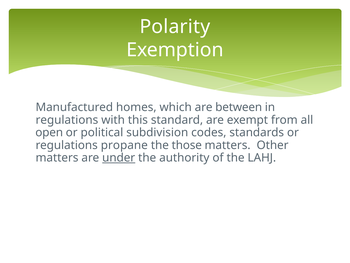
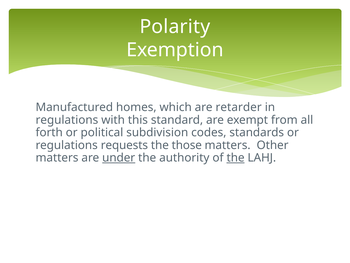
between: between -> retarder (239, 107)
open: open -> forth (49, 132)
propane: propane -> requests (124, 145)
the underline: none -> present (236, 158)
